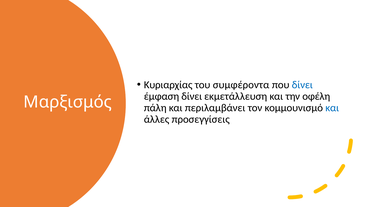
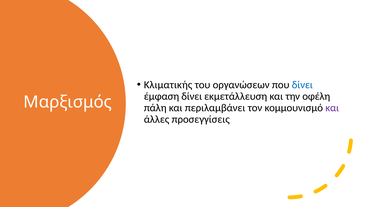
Κυριαρχίας: Κυριαρχίας -> Κλιματικής (168, 85)
συμφέροντα: συμφέροντα -> οργανώσεων (241, 85)
και colour: blue -> purple (332, 108)
